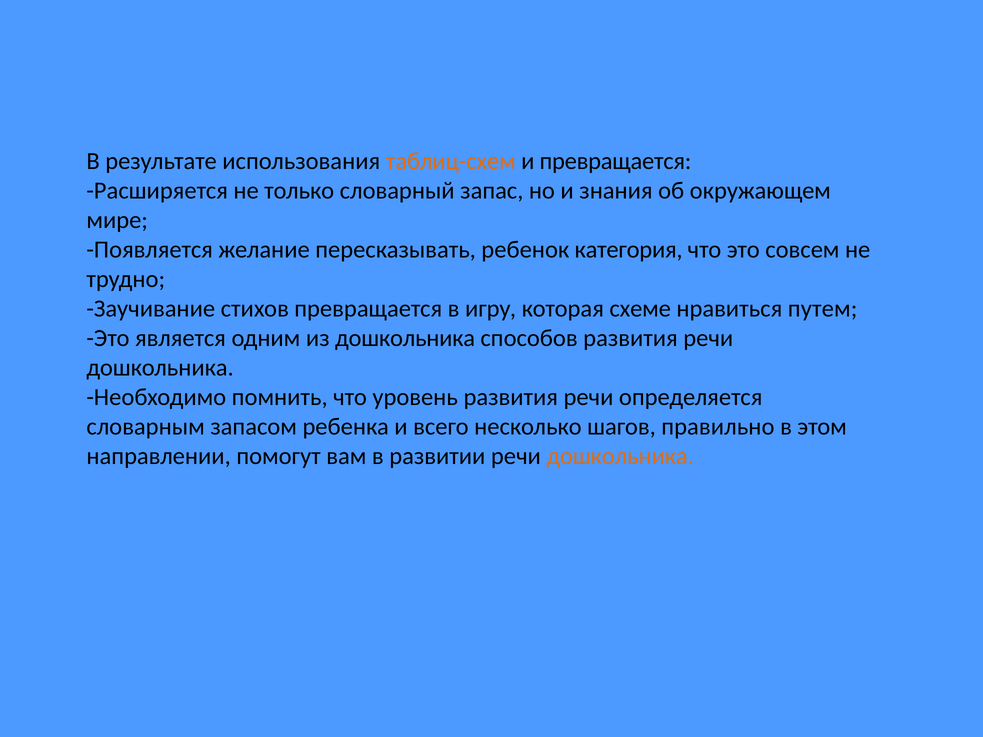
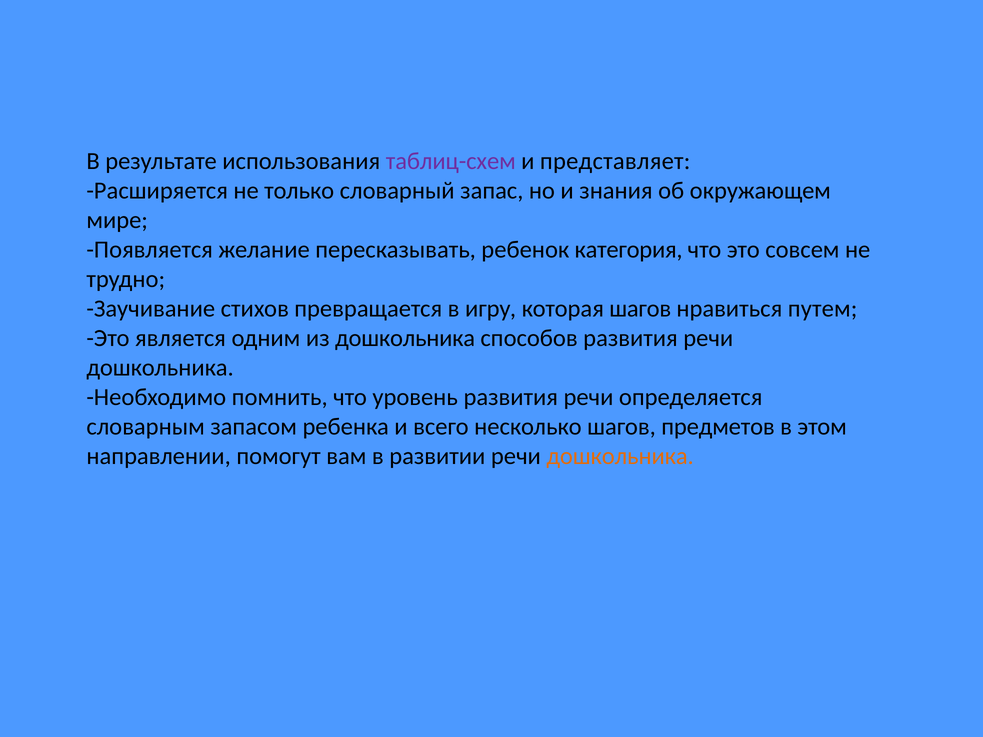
таблиц-схем colour: orange -> purple (451, 161)
и превращается: превращается -> представляет (615, 161)
которая схеме: схеме -> шагов (640, 309)
правильно: правильно -> предметов (718, 427)
